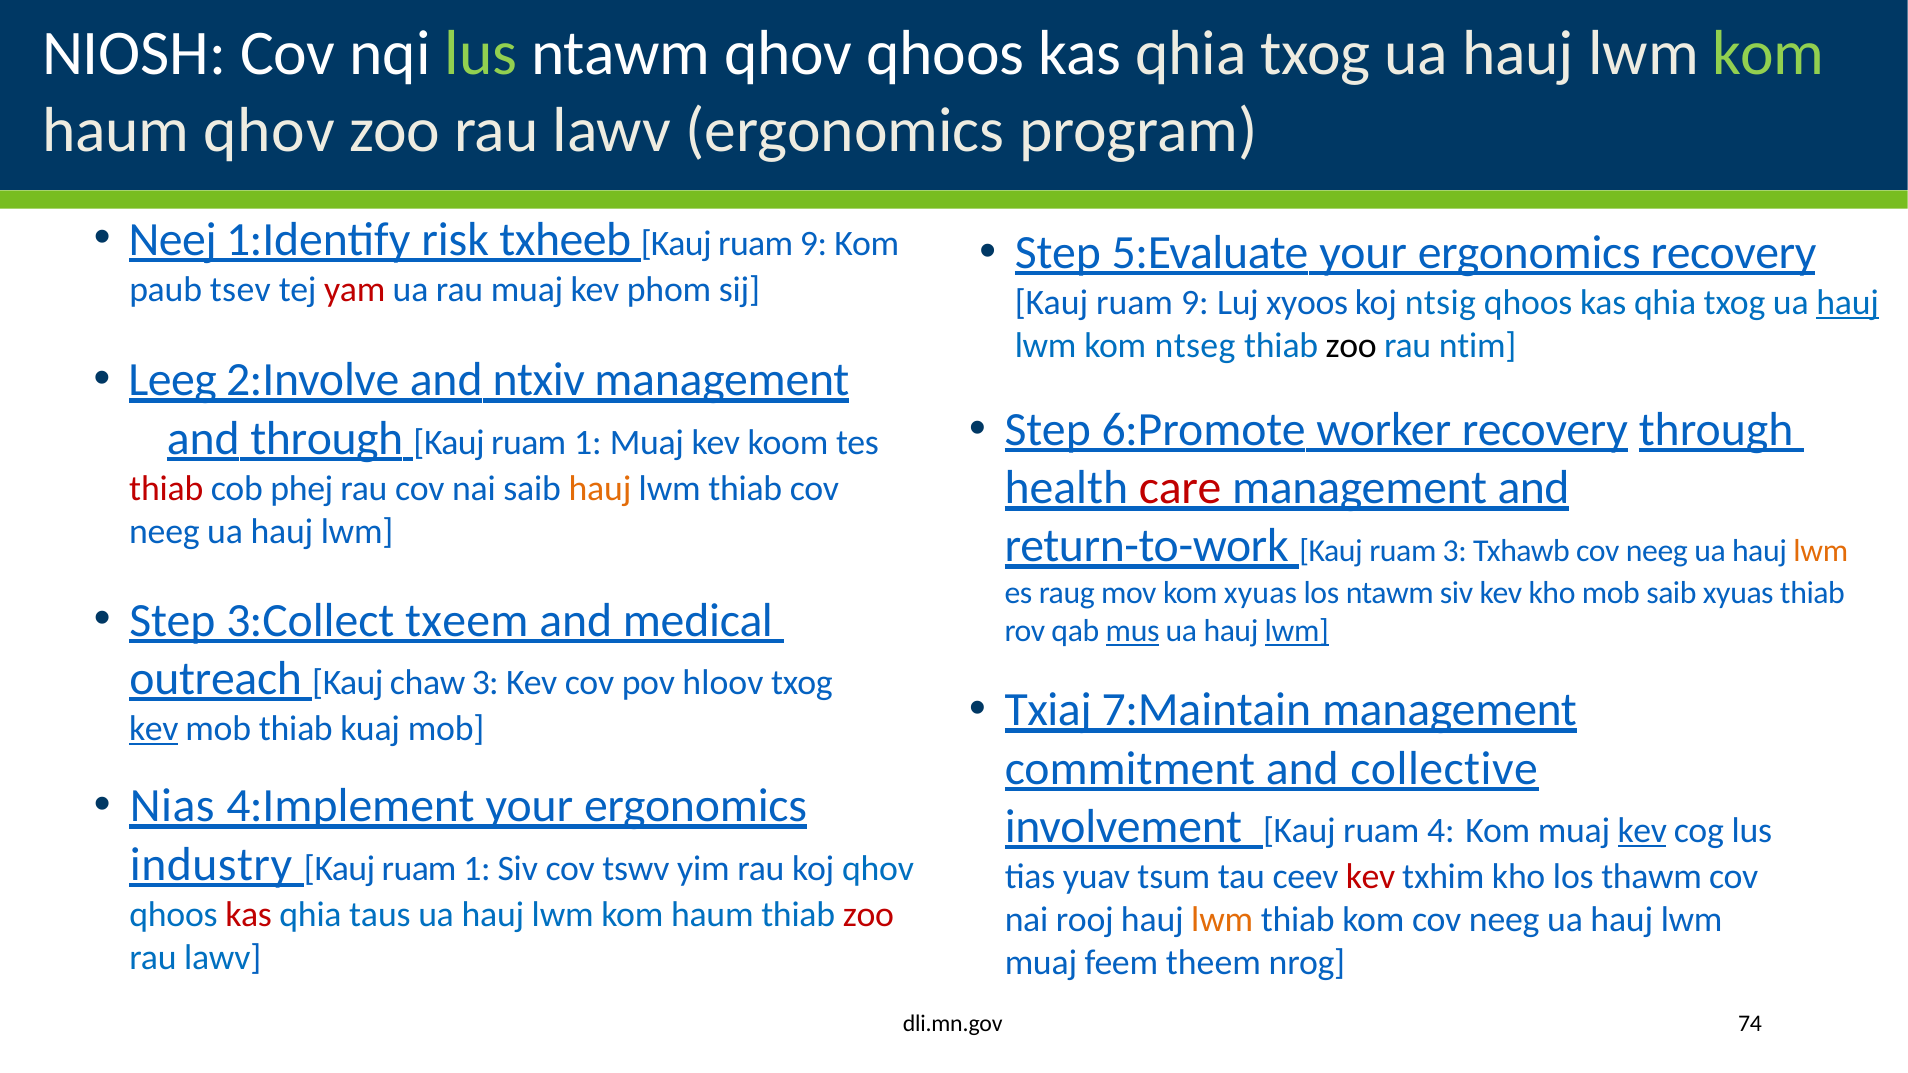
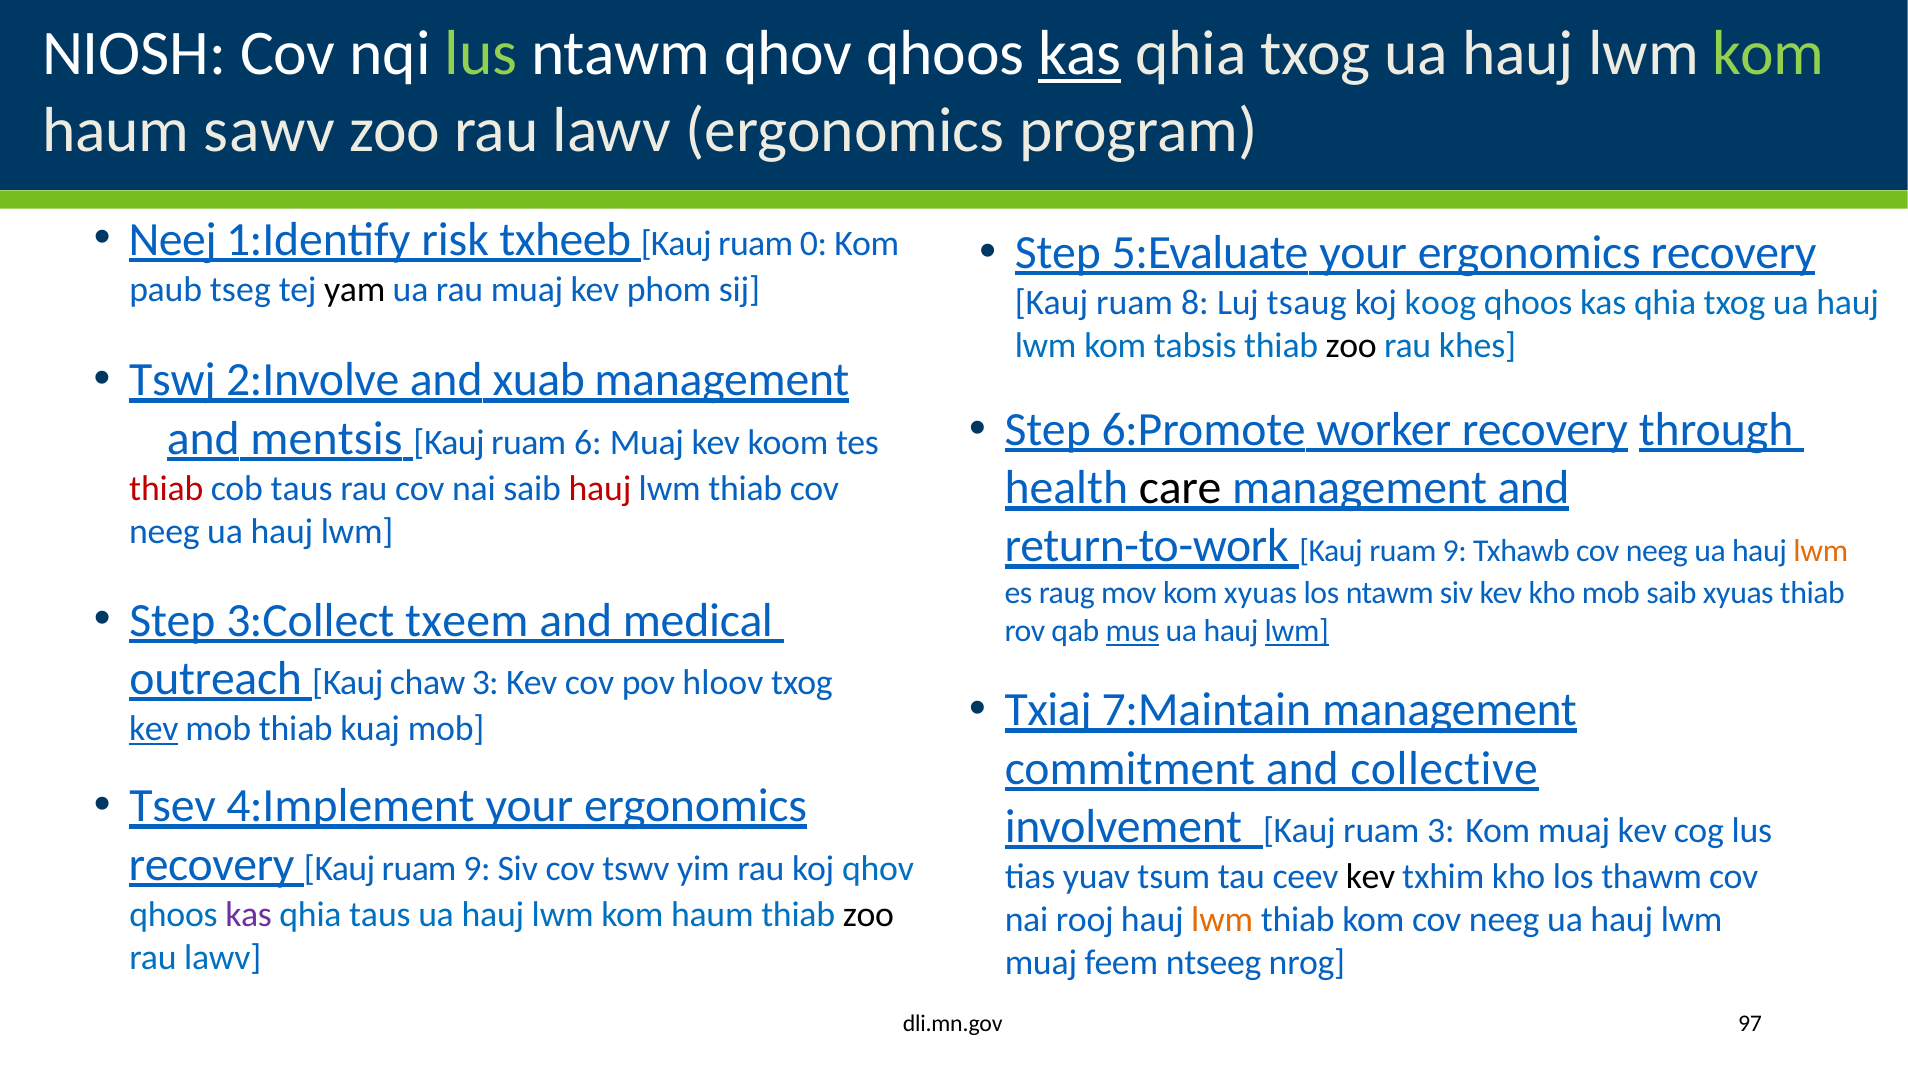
kas underline: none -> present (1080, 54)
haum qhov: qhov -> sawv (269, 130)
9: 9 -> 0 (814, 243)
tsev: tsev -> tseg (240, 290)
yam colour: red -> black (355, 290)
9: 9 -> 8 (1195, 303)
xyoos: xyoos -> tsaug (1307, 303)
ntsig: ntsig -> koog (1440, 303)
hauj underline: present -> none (1848, 303)
ntseg: ntseg -> tabsis (1195, 346)
ntim: ntim -> khes (1478, 346)
Leeg: Leeg -> Tswj (172, 380)
ntxiv: ntxiv -> xuab (539, 380)
and through: through -> mentsis (327, 439)
1: 1 -> 6 (588, 442)
care colour: red -> black (1180, 488)
cob phej: phej -> taus (302, 489)
hauj colour: orange -> red (600, 489)
return-to-work Kauj ruam 3: 3 -> 9 (1455, 551)
Nias: Nias -> Tsev (173, 806)
ruam 4: 4 -> 3 (1441, 831)
kev underline: present -> none (1642, 831)
industry: industry -> recovery (211, 865)
1: 1 -> 9 (477, 868)
kev colour: red -> black (1370, 877)
kas colour: red -> purple (249, 915)
zoo colour: red -> black (868, 915)
theem: theem -> ntseeg (1214, 963)
74: 74 -> 97 (1750, 1024)
